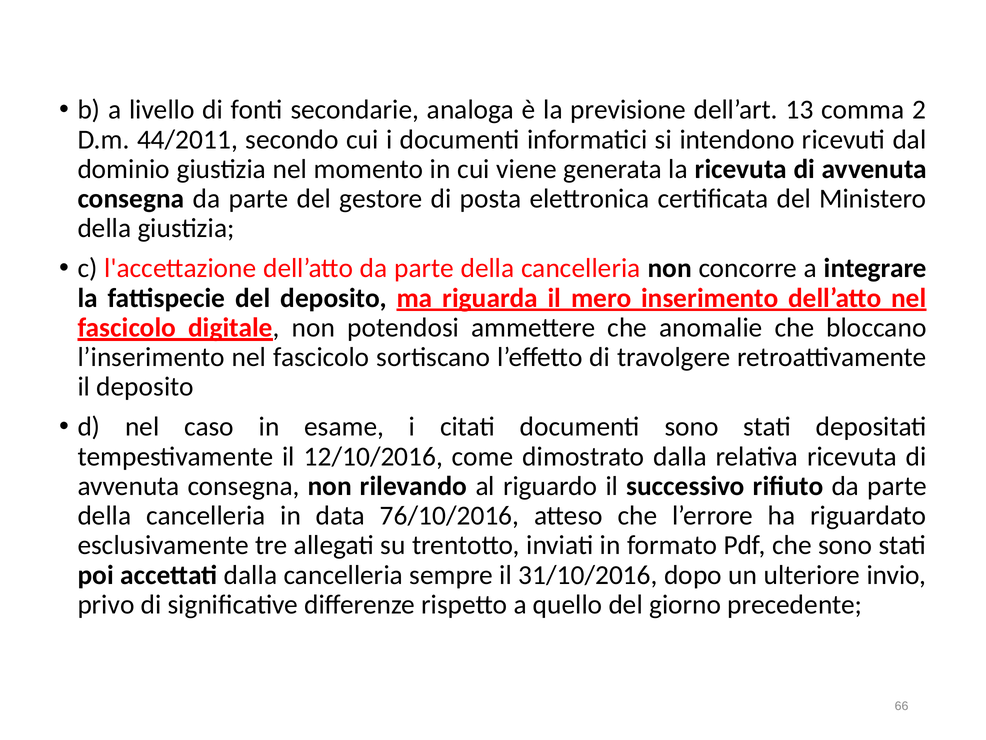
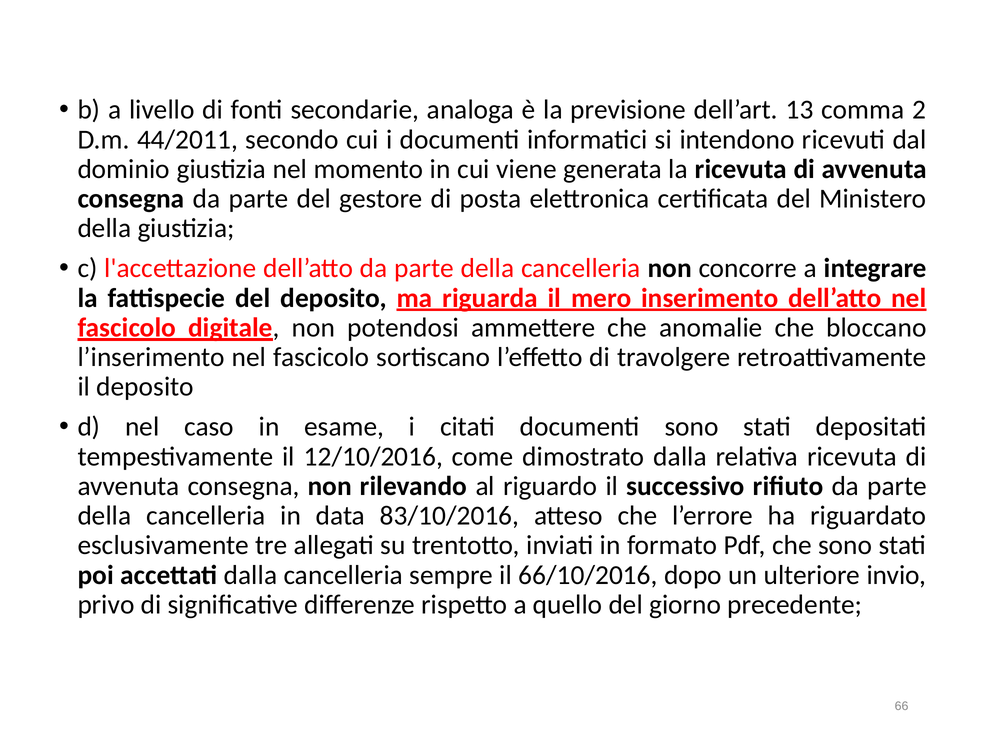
76/10/2016: 76/10/2016 -> 83/10/2016 (450, 515)
31/10/2016: 31/10/2016 -> 66/10/2016 (588, 575)
